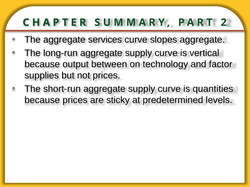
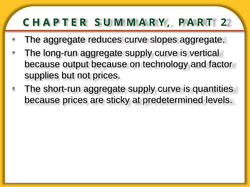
services: services -> reduces (105, 40)
output between: between -> because (109, 64)
